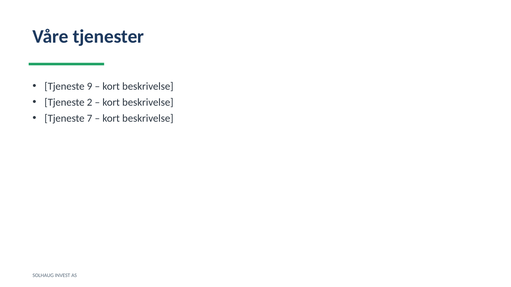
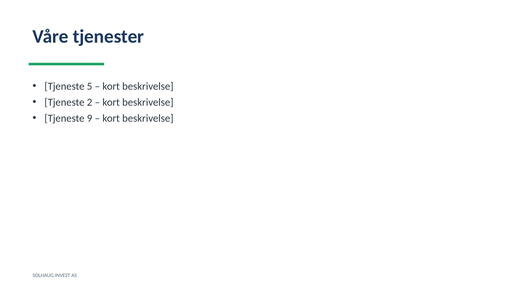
9: 9 -> 5 (90, 87)
7: 7 -> 9 (90, 119)
